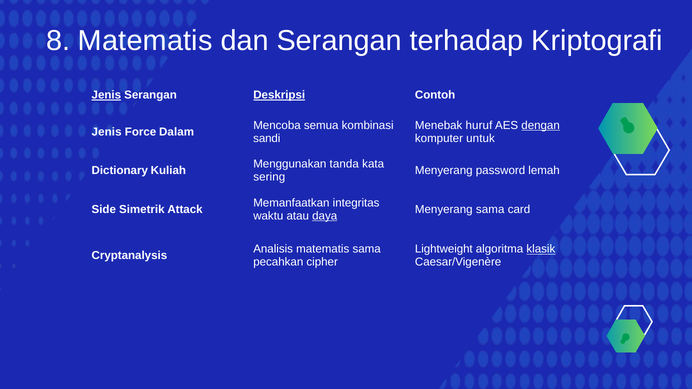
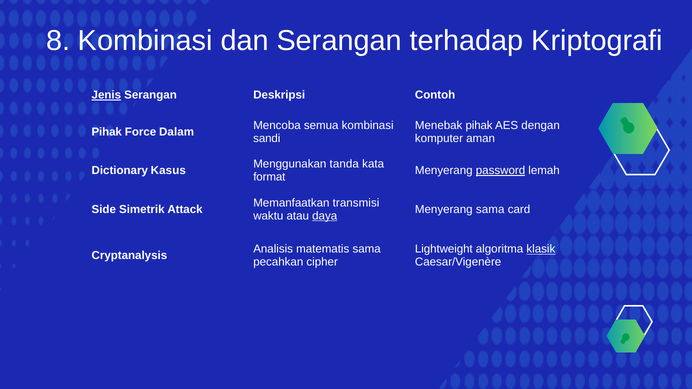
8 Matematis: Matematis -> Kombinasi (145, 41)
Deskripsi underline: present -> none (279, 95)
Menebak huruf: huruf -> pihak (479, 125)
dengan underline: present -> none (541, 125)
Jenis: Jenis -> Pihak (107, 132)
untuk: untuk -> aman (481, 138)
Kuliah: Kuliah -> Kasus (168, 171)
password underline: none -> present (501, 171)
sering: sering -> format (269, 177)
integritas: integritas -> transmisi (356, 203)
